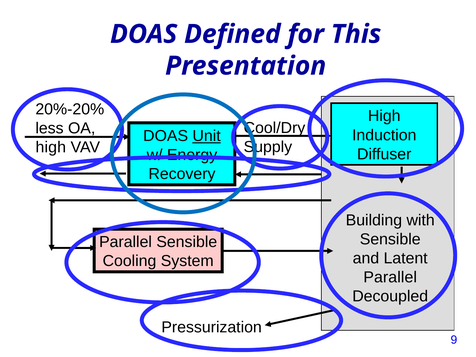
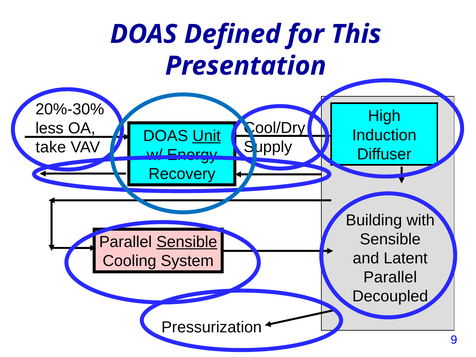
20%-20%: 20%-20% -> 20%-30% (70, 109)
high: high -> take (51, 147)
Sensible underline: none -> present (187, 242)
